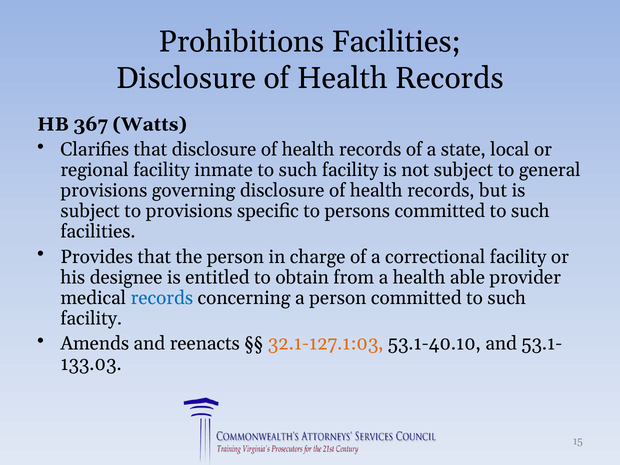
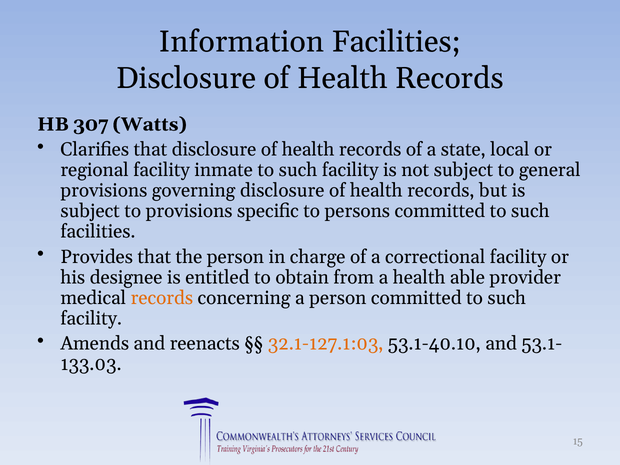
Prohibitions: Prohibitions -> Information (241, 42)
367: 367 -> 307 (91, 124)
records colour: blue -> orange (162, 298)
